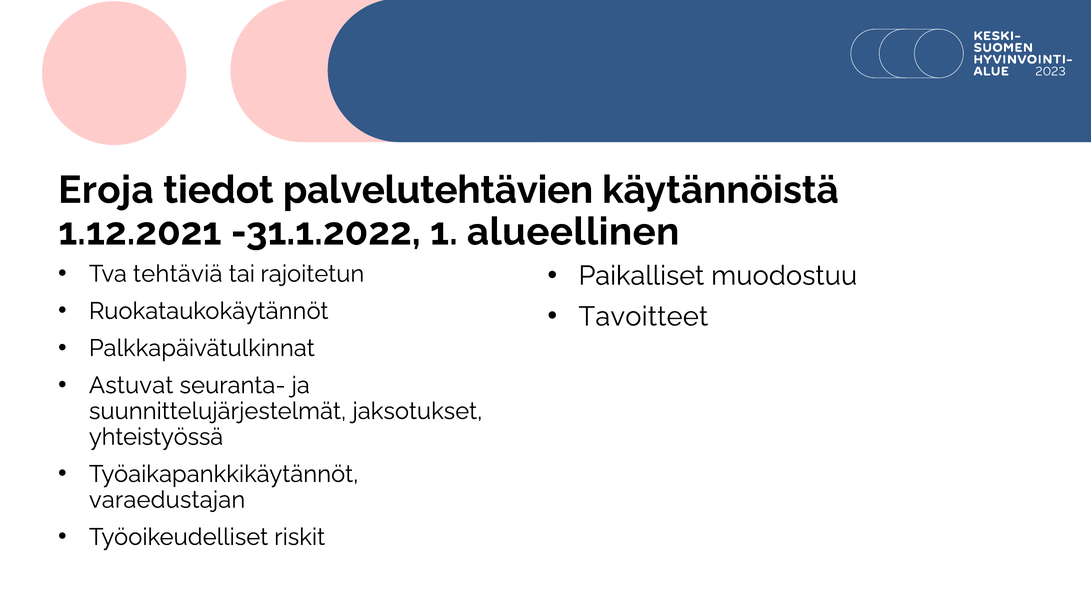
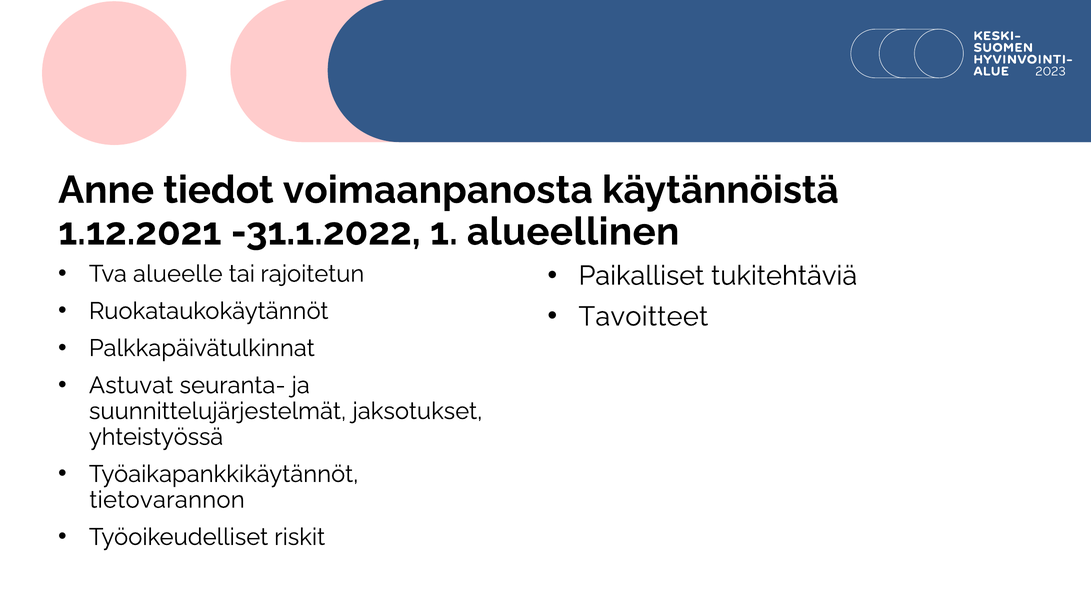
Eroja: Eroja -> Anne (106, 190)
palvelutehtävien: palvelutehtävien -> voimaanpanosta (438, 190)
tehtäviä: tehtäviä -> alueelle (178, 274)
muodostuu: muodostuu -> tukitehtäviä (784, 276)
varaedustajan: varaedustajan -> tietovarannon (167, 500)
